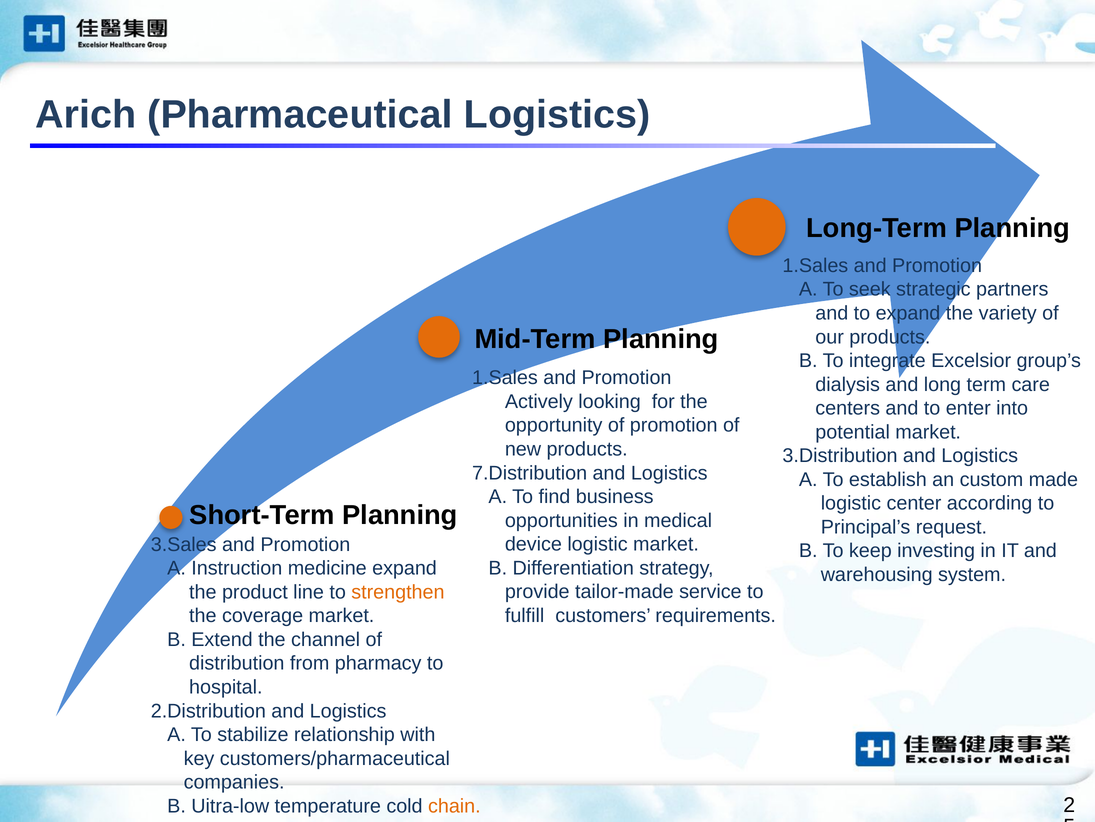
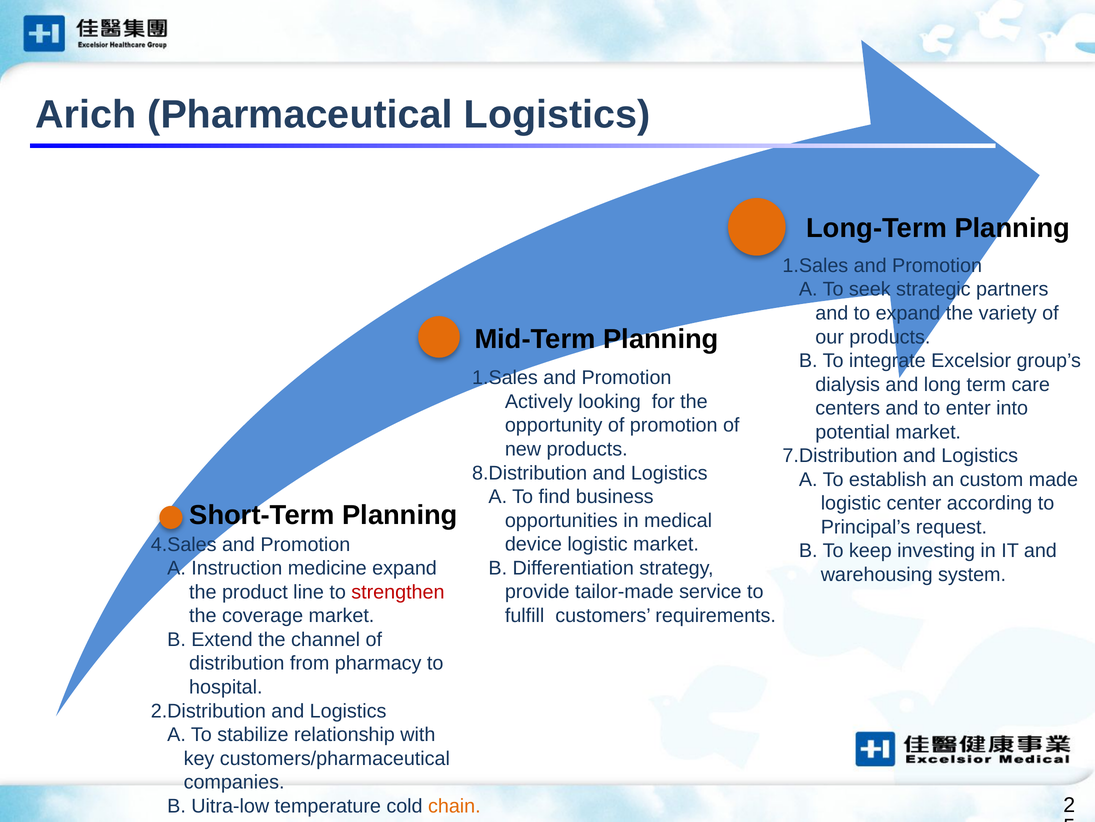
3.Distribution: 3.Distribution -> 7.Distribution (840, 455)
7.Distribution: 7.Distribution -> 8.Distribution (530, 473)
3.Sales: 3.Sales -> 4.Sales (184, 544)
strengthen colour: orange -> red (398, 592)
